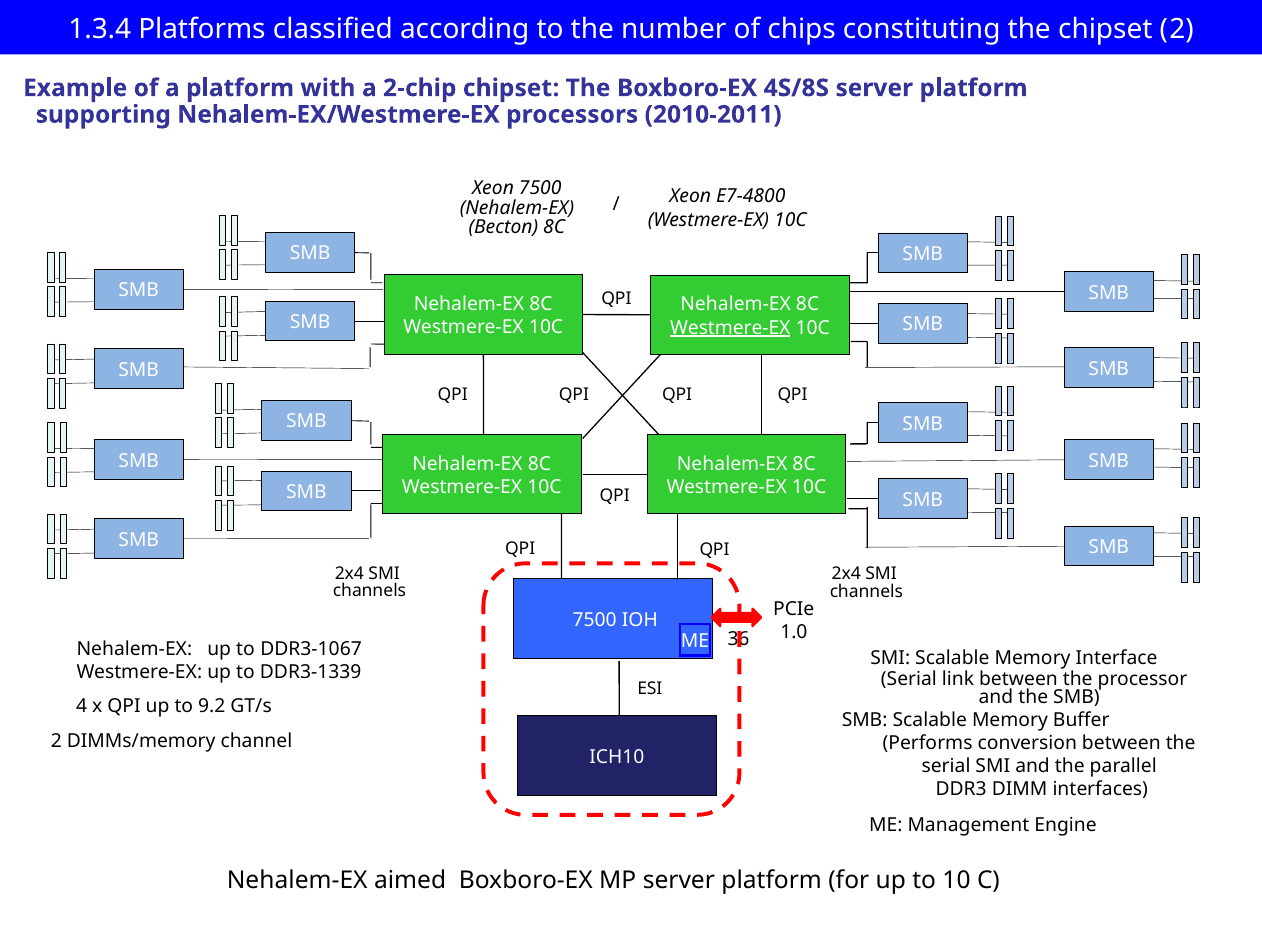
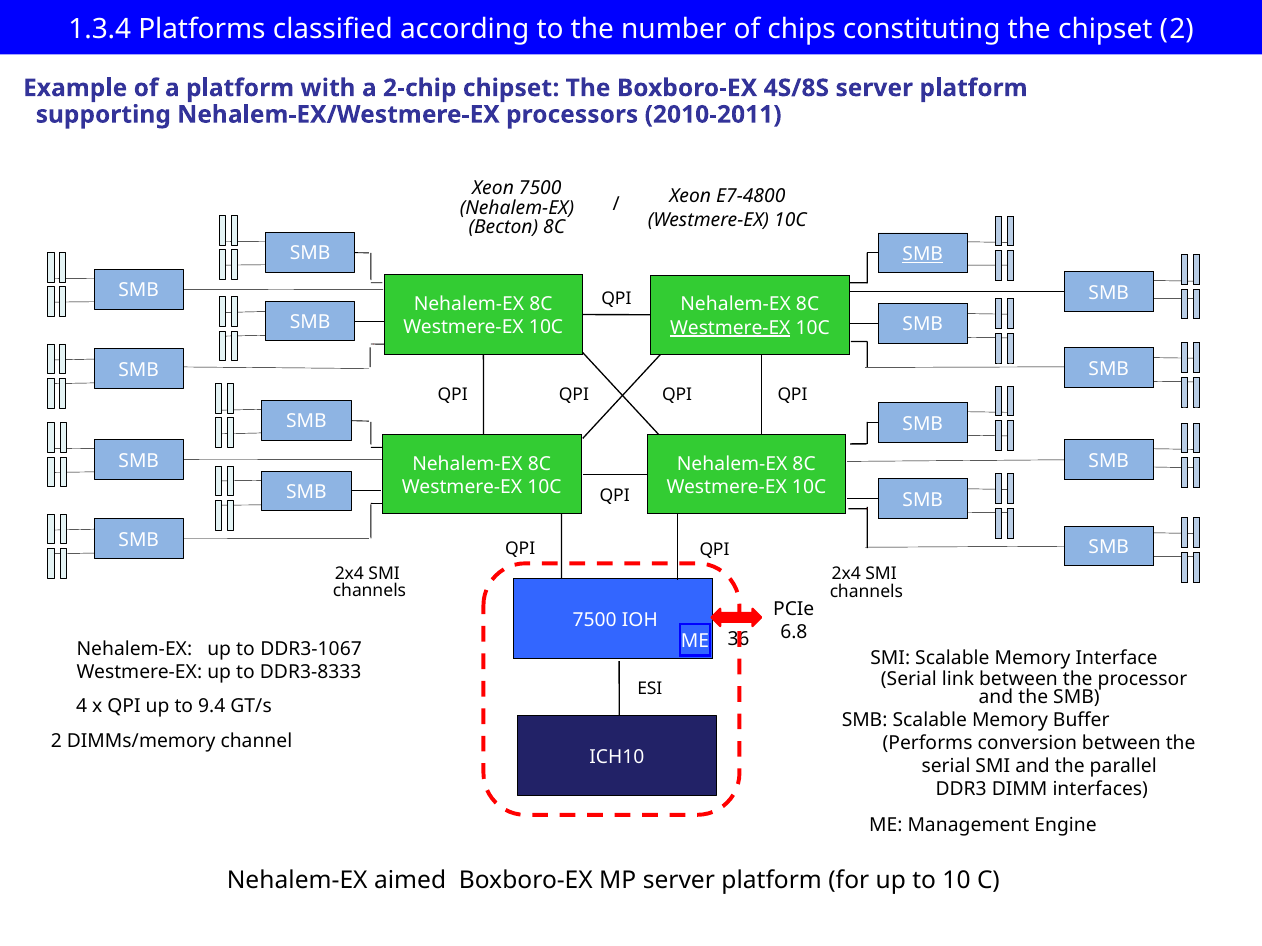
SMB underline: none -> present (923, 254)
1.0: 1.0 -> 6.8 (794, 632)
DDR3-1339: DDR3-1339 -> DDR3-8333 (311, 673)
9.2: 9.2 -> 9.4 (212, 707)
